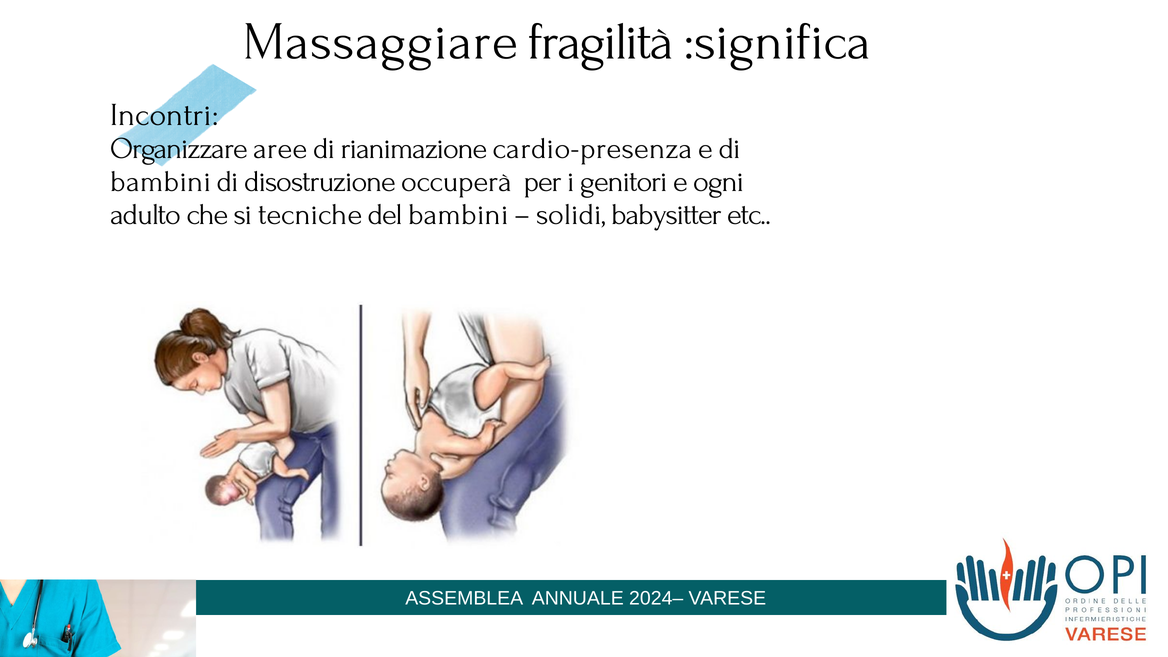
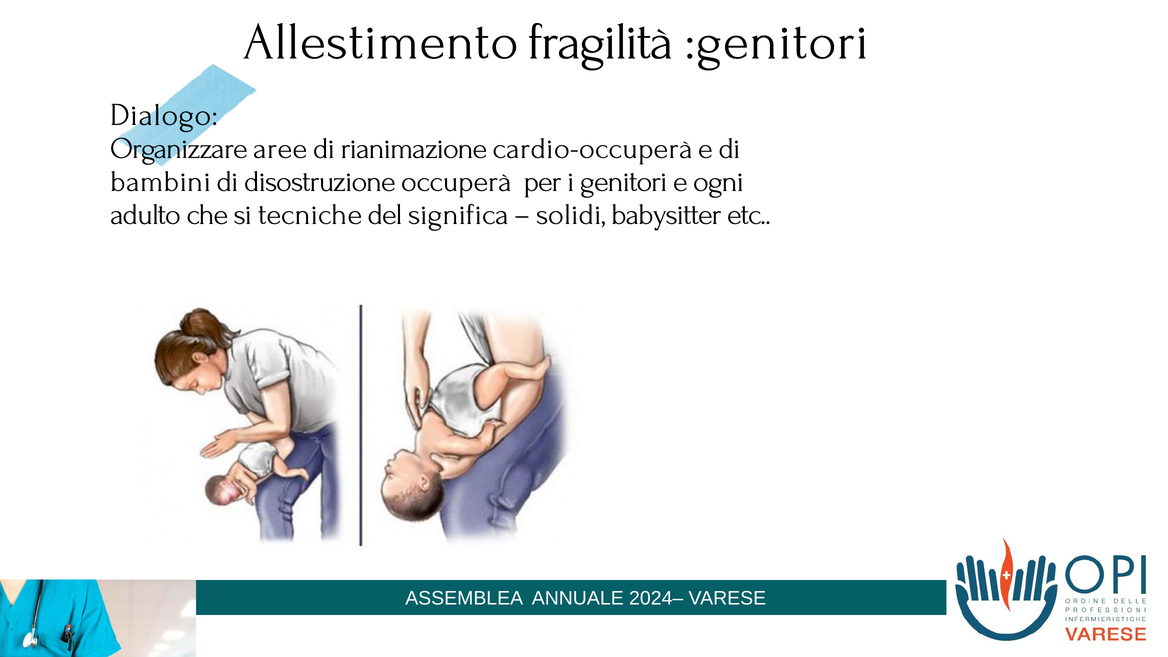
Massaggiare: Massaggiare -> Allestimento (381, 41)
:significa: :significa -> :genitori (777, 41)
Incontri: Incontri -> Dialogo (164, 115)
cardio-presenza: cardio-presenza -> cardio-occuperà (593, 148)
del bambini: bambini -> significa (459, 214)
